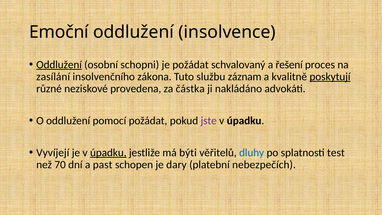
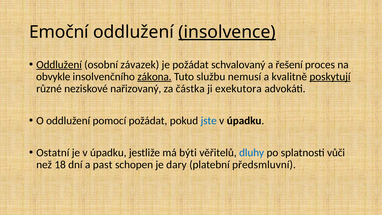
insolvence underline: none -> present (227, 32)
schopni: schopni -> závazek (140, 65)
zasílání: zasílání -> obvykle (53, 77)
zákona underline: none -> present (154, 77)
záznam: záznam -> nemusí (245, 77)
provedena: provedena -> nařizovaný (136, 89)
nakládáno: nakládáno -> exekutora (238, 89)
jste colour: purple -> blue (209, 121)
Vyvíjejí: Vyvíjejí -> Ostatní (53, 153)
úpadku underline: present -> none (108, 153)
test: test -> vůči (336, 153)
70: 70 -> 18 (60, 165)
nebezpečích: nebezpečích -> předsmluvní (264, 165)
